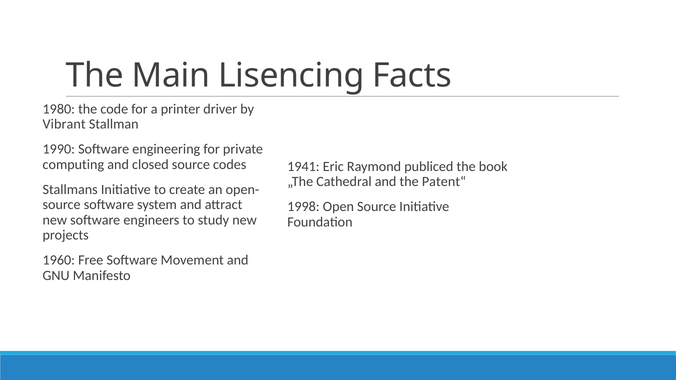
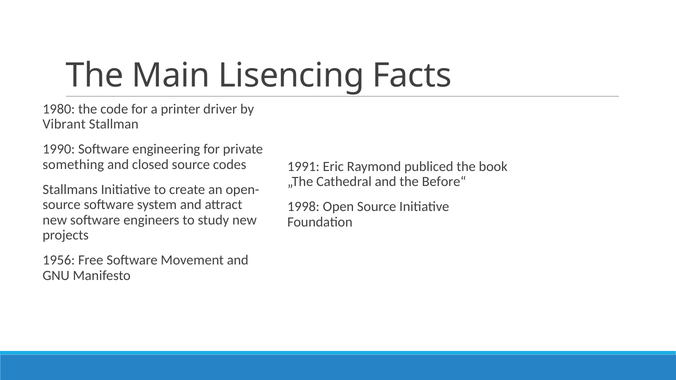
computing: computing -> something (73, 165)
1941: 1941 -> 1991 (303, 167)
Patent“: Patent“ -> Before“ (444, 182)
1960: 1960 -> 1956 (59, 260)
